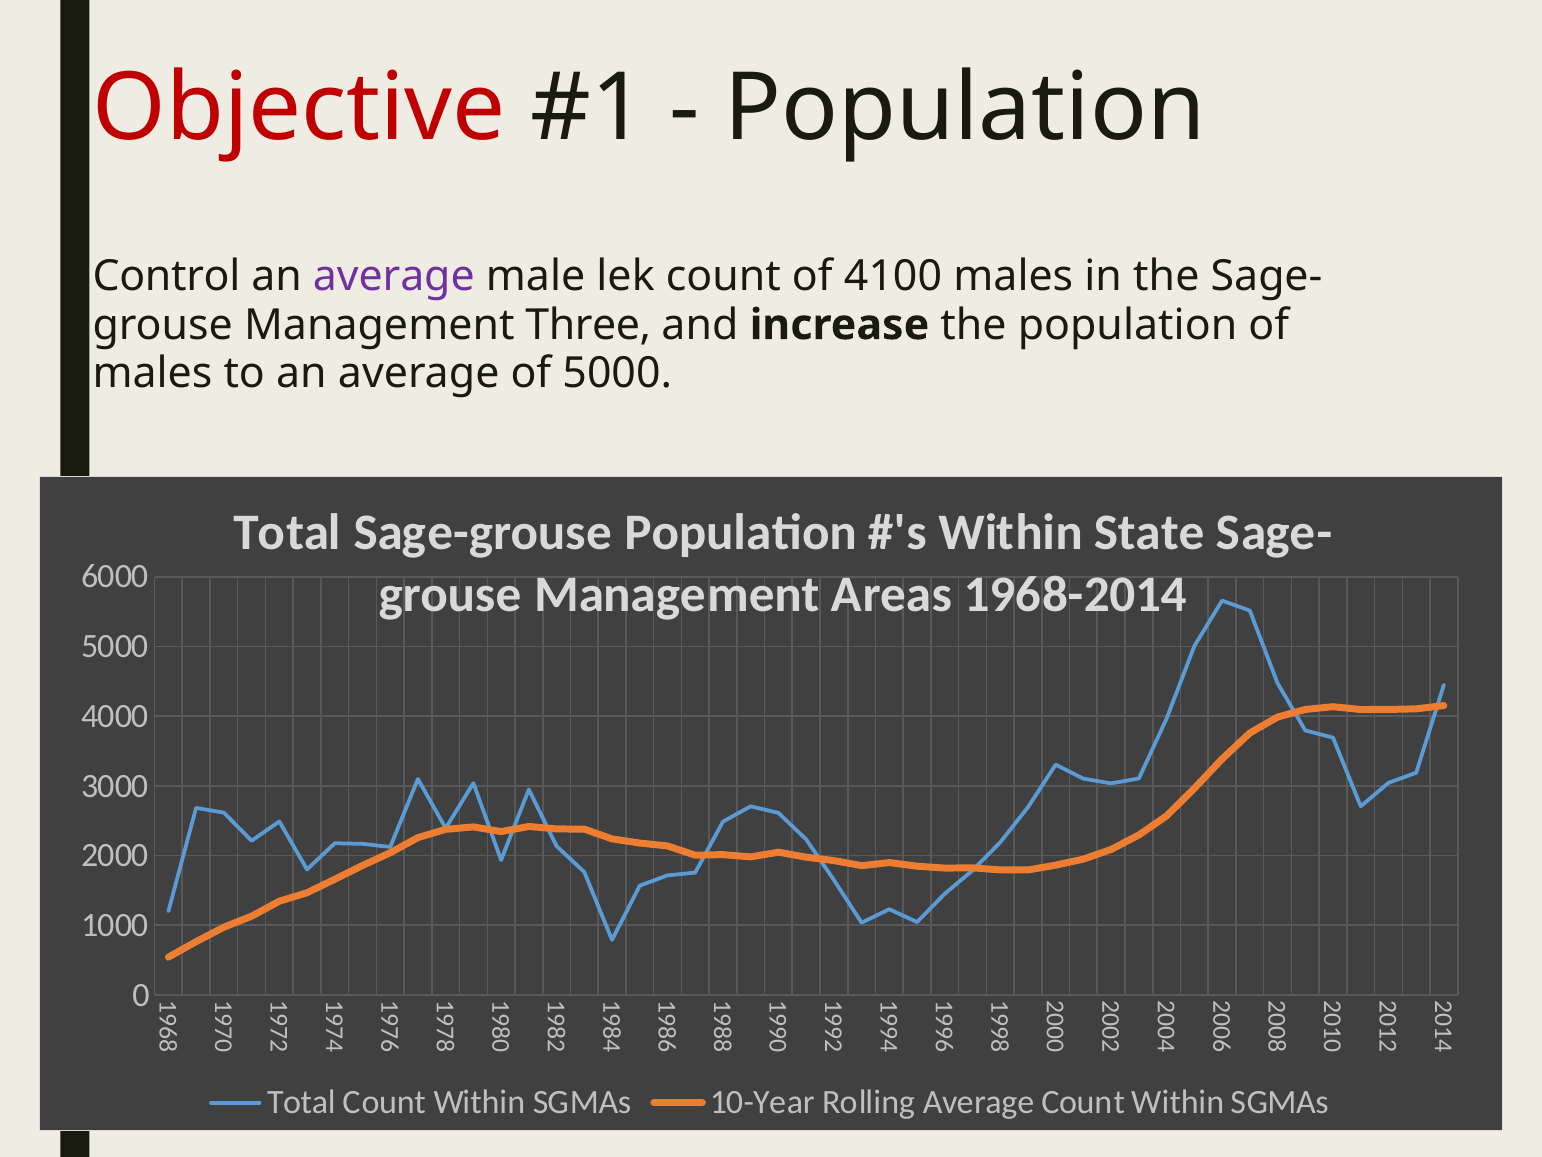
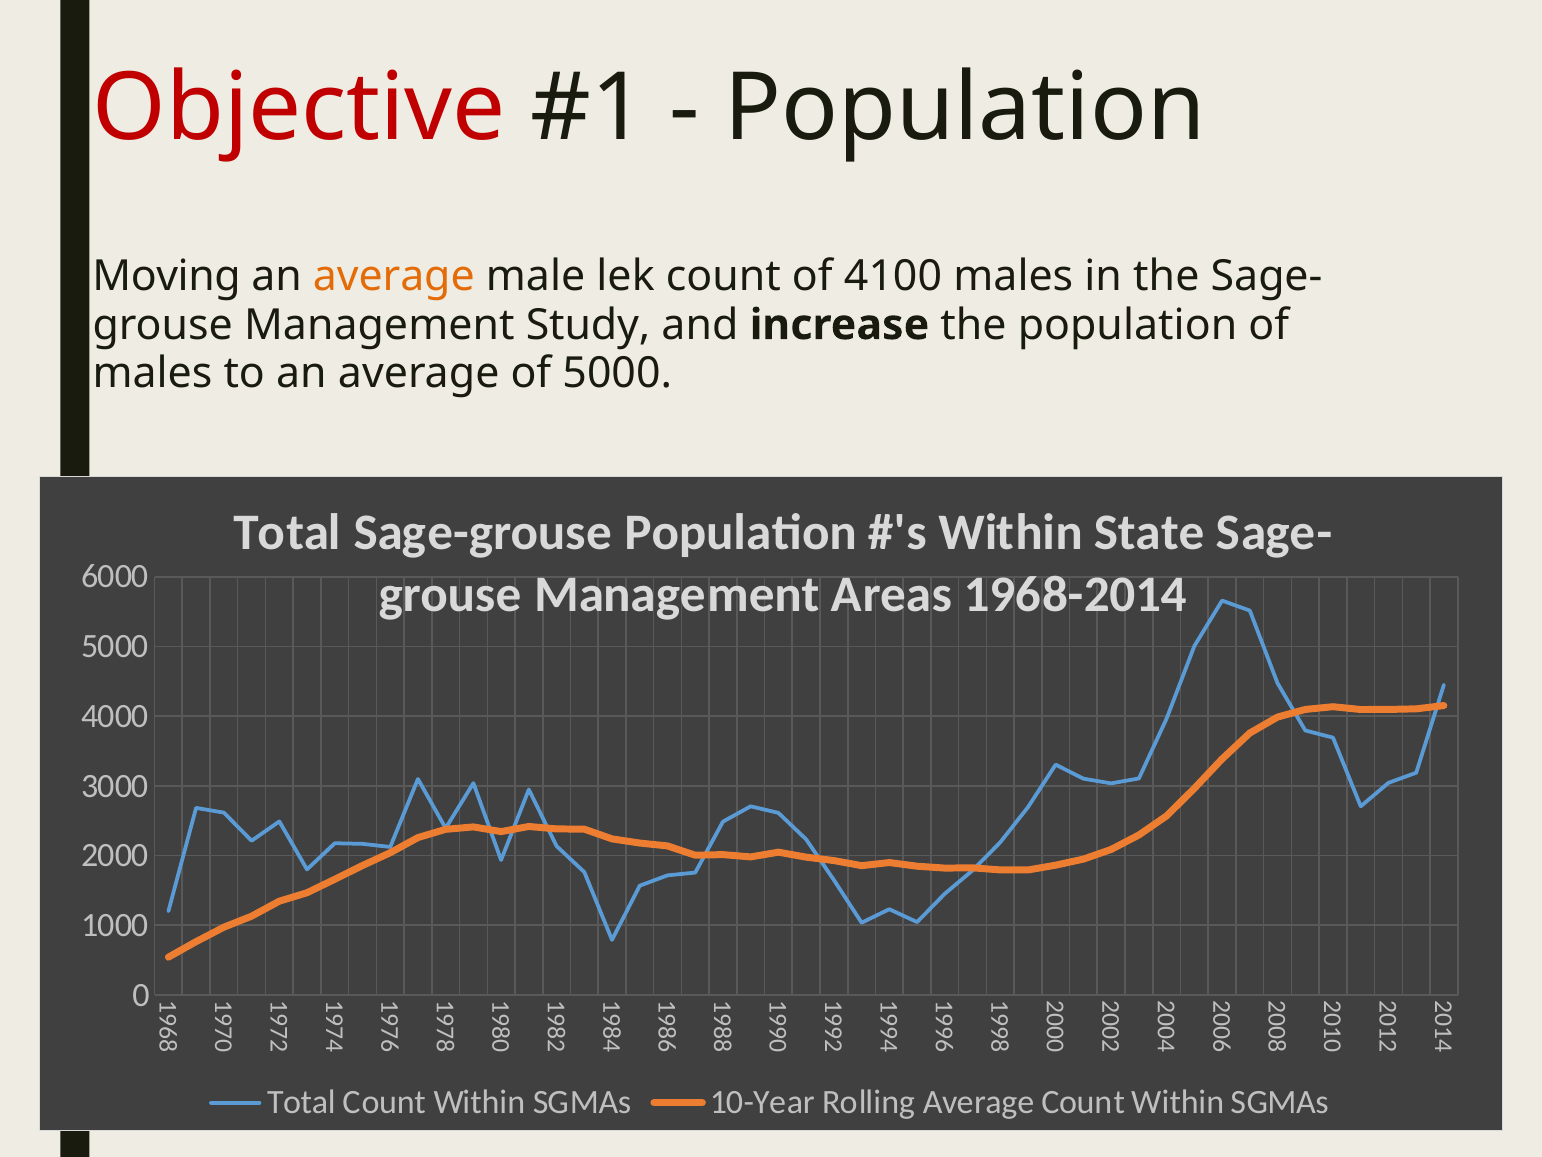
Control: Control -> Moving (166, 276)
average colour: purple -> orange (394, 276)
Three: Three -> Study (588, 325)
